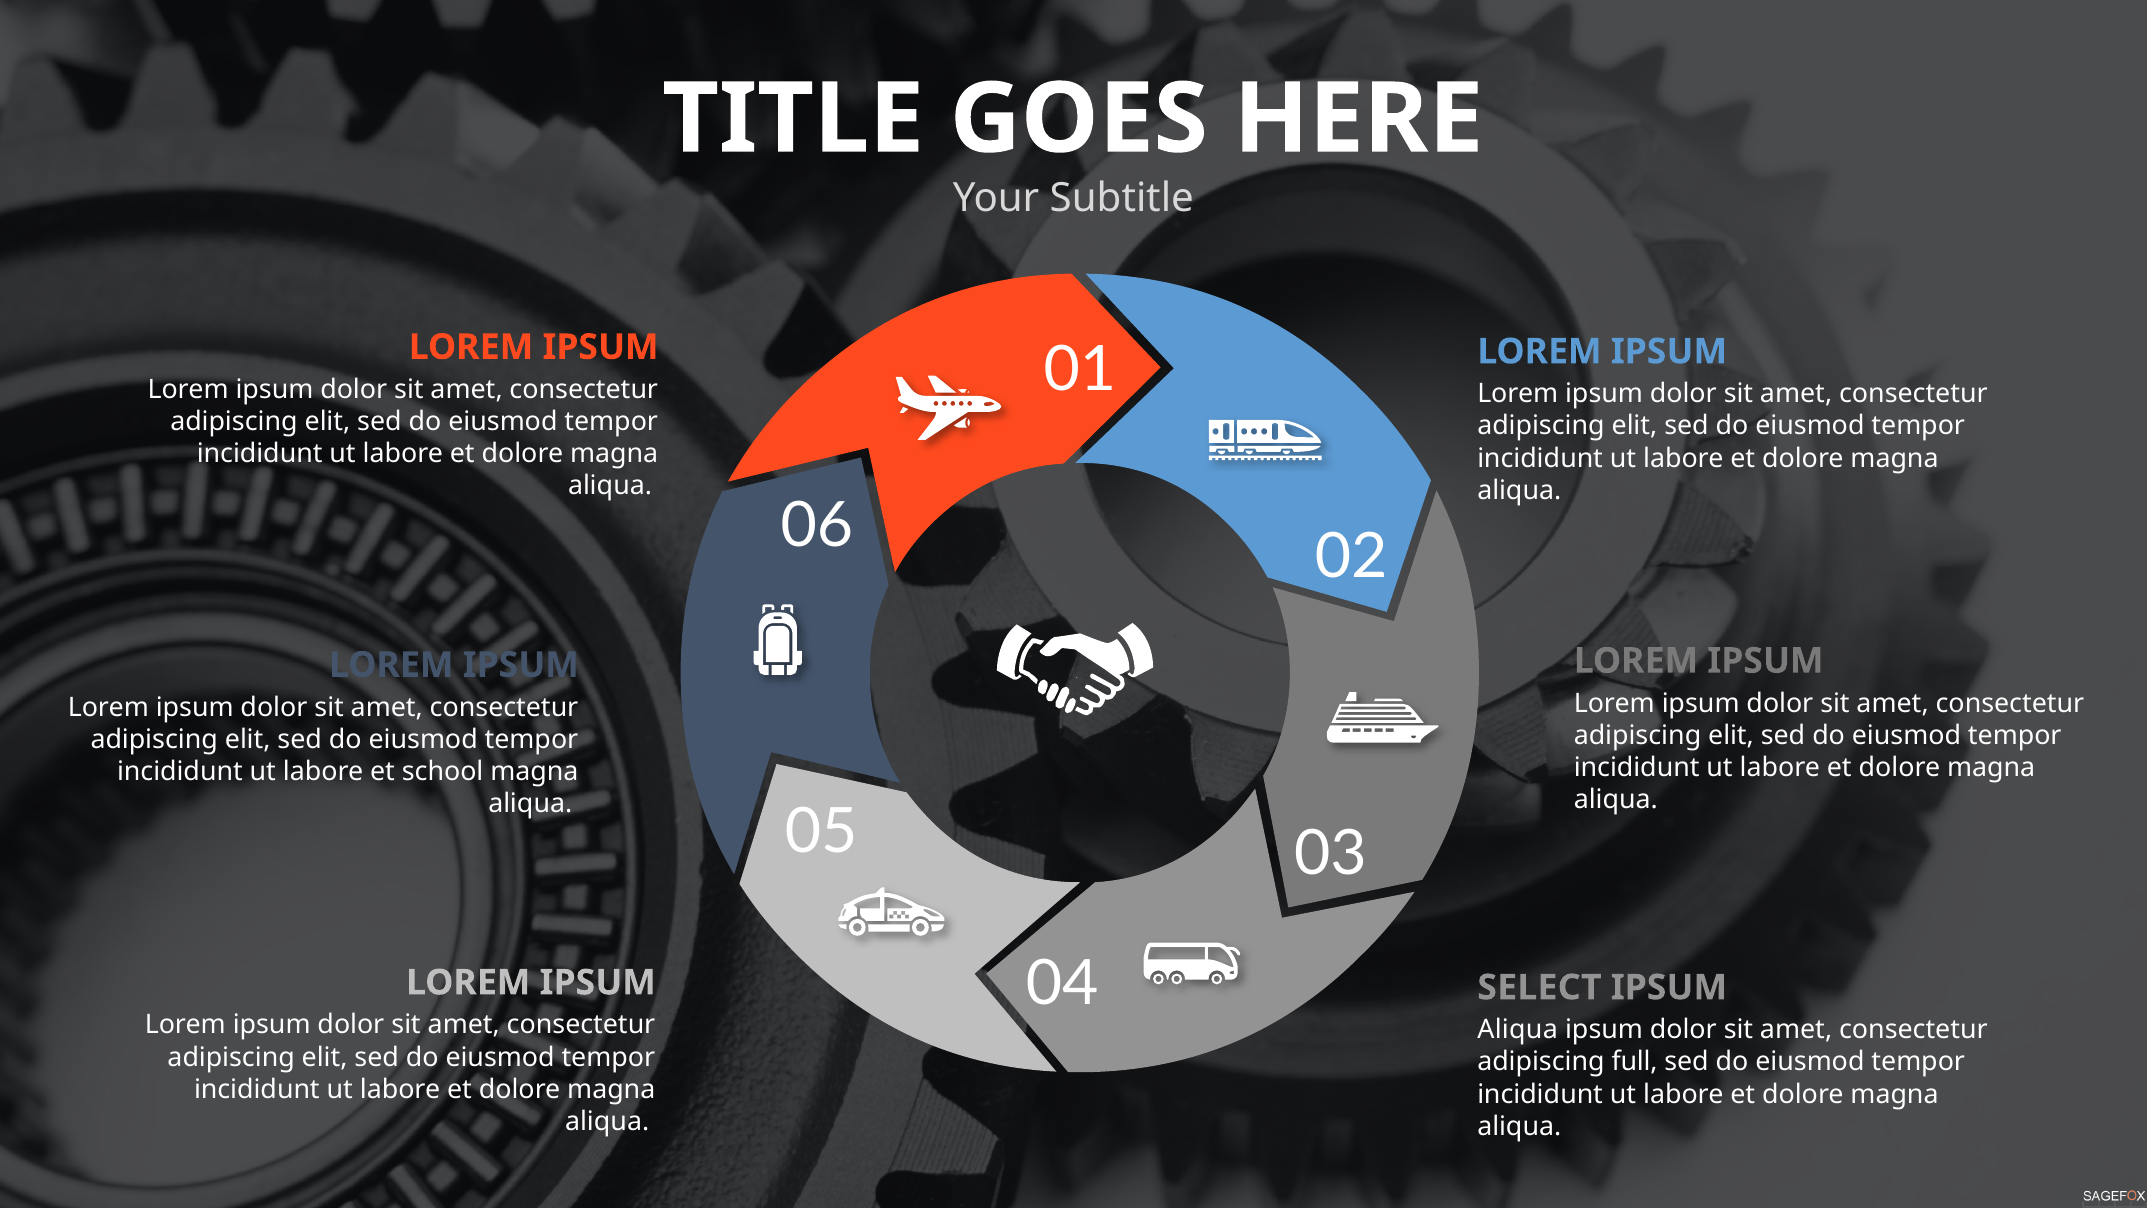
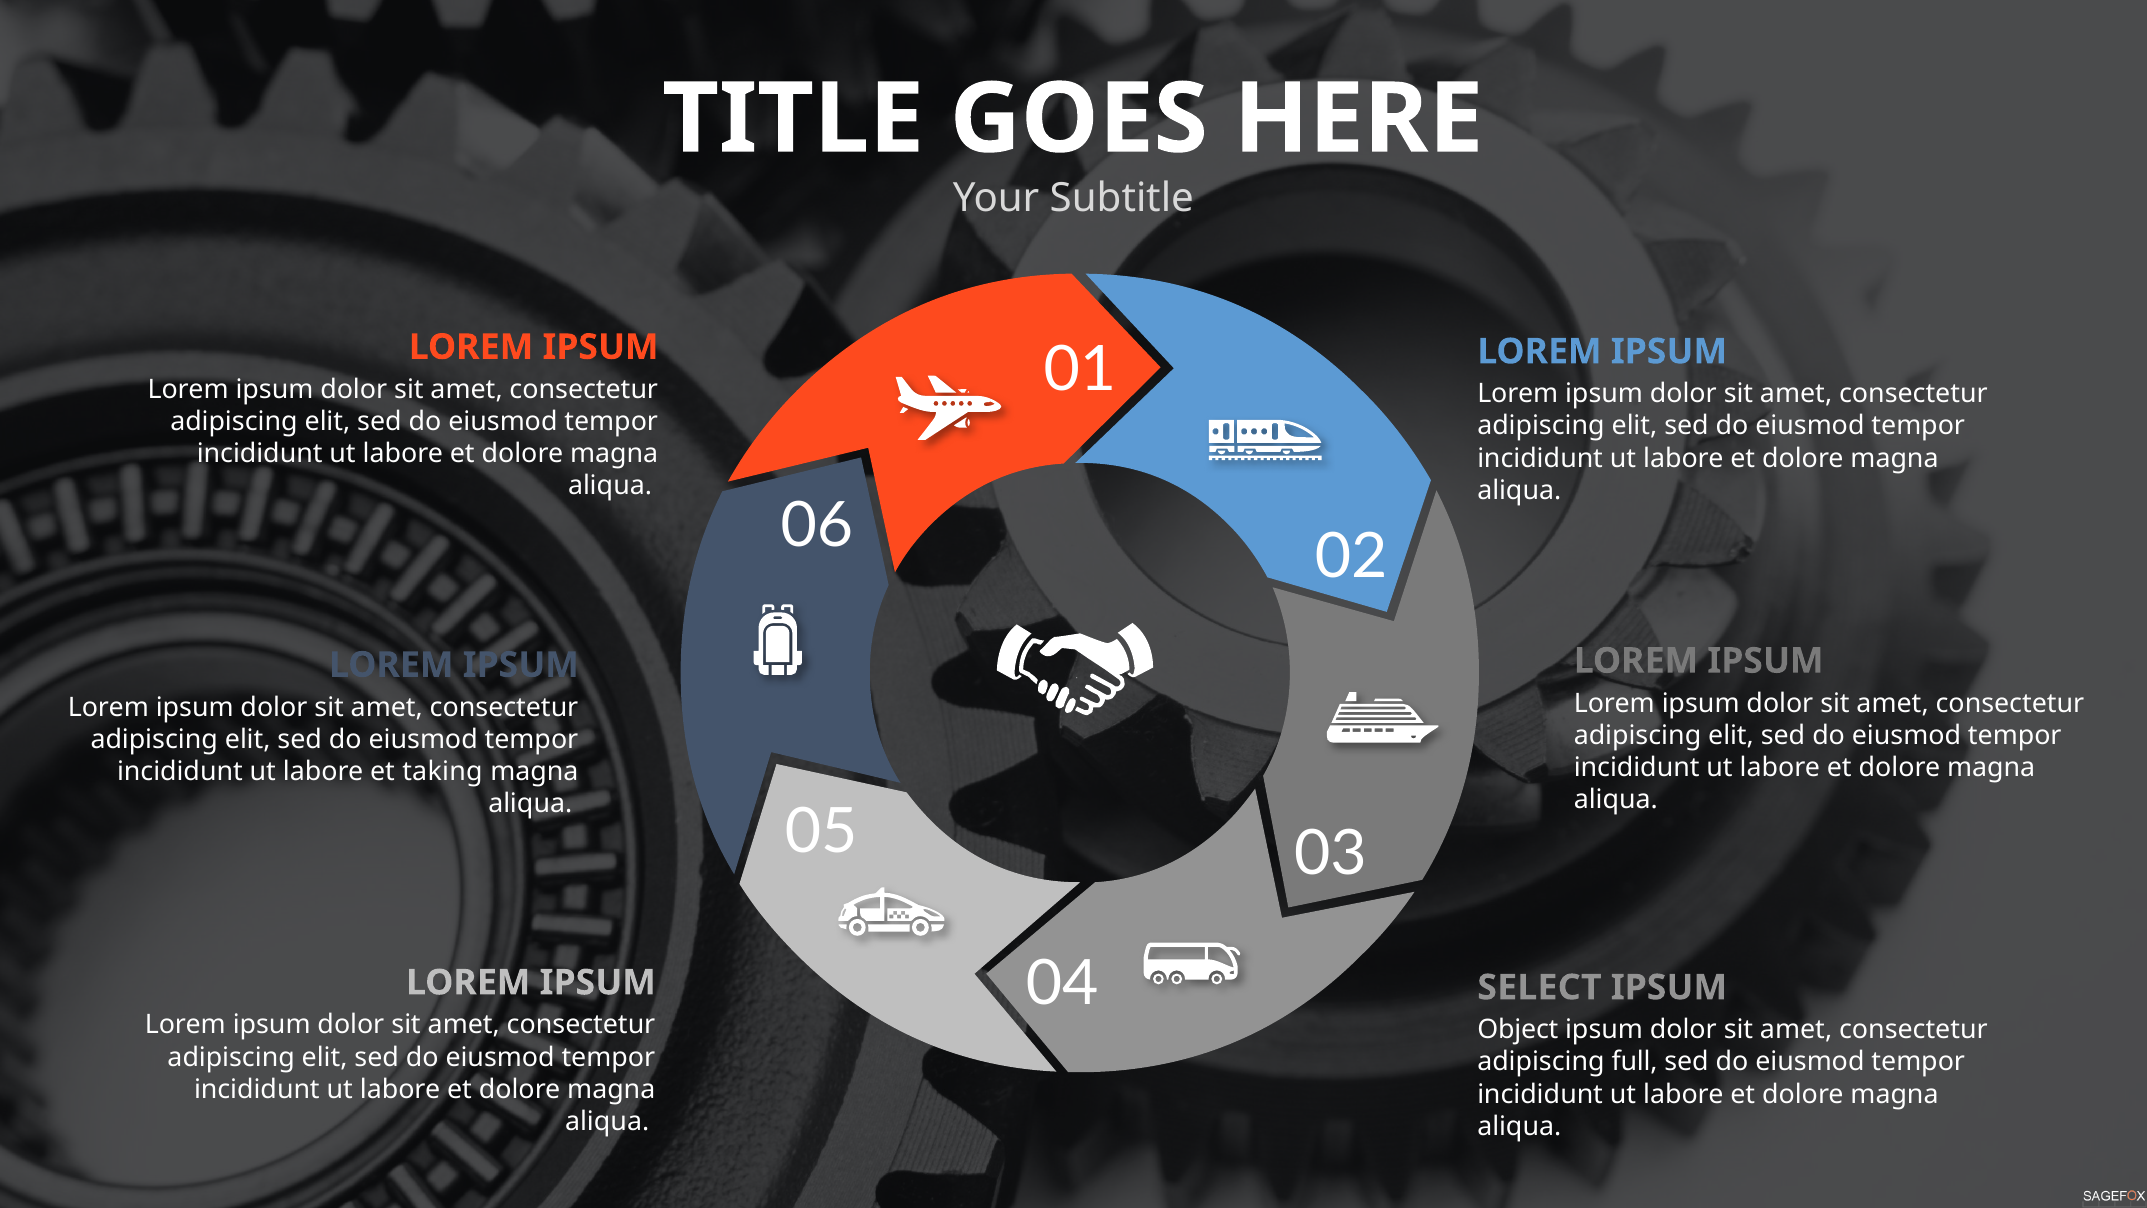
school: school -> taking (442, 772)
Aliqua: Aliqua -> Object (1518, 1030)
